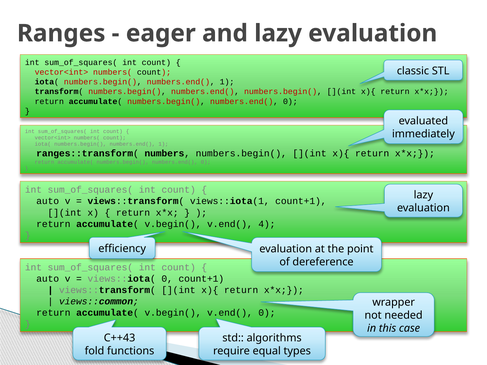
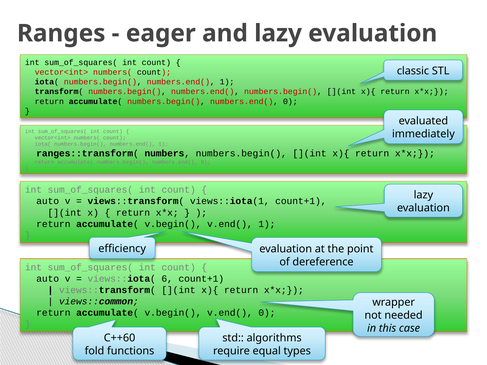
v.end( 4: 4 -> 1 (267, 224)
views::iota( 0: 0 -> 6 (167, 279)
C++43: C++43 -> C++60 (120, 338)
